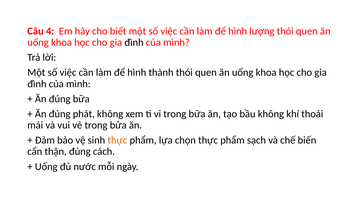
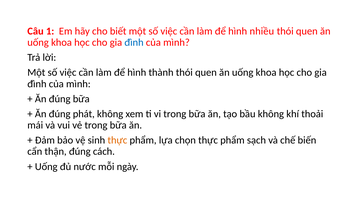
4: 4 -> 1 (50, 31)
lượng: lượng -> nhiều (262, 31)
đình colour: black -> blue (134, 42)
